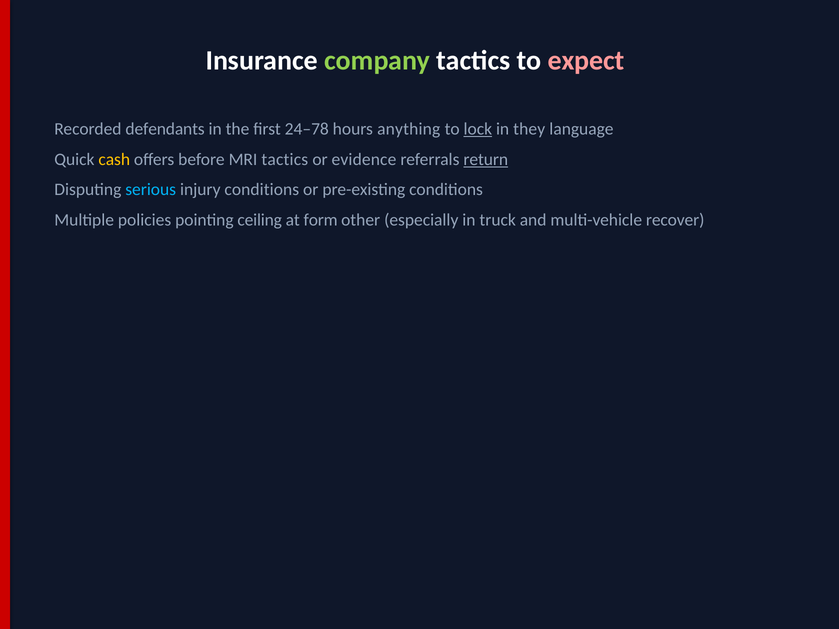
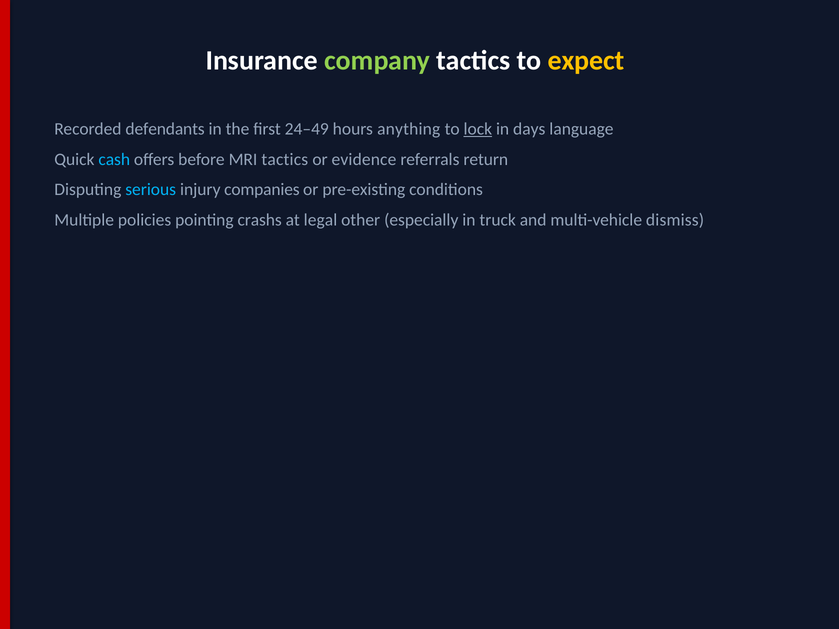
expect colour: pink -> yellow (586, 61)
24–78: 24–78 -> 24–49 (307, 129)
they: they -> days (529, 129)
cash colour: yellow -> light blue (114, 159)
return underline: present -> none (486, 159)
injury conditions: conditions -> companies (262, 190)
ceiling: ceiling -> crashs (260, 220)
form: form -> legal (320, 220)
recover: recover -> dismiss (675, 220)
